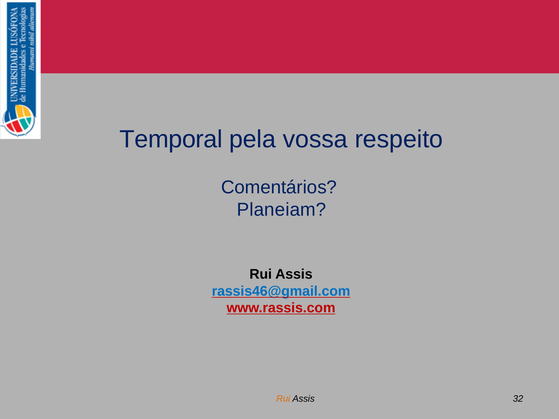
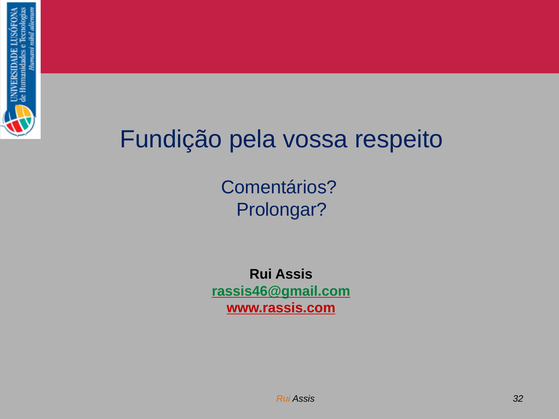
Temporal: Temporal -> Fundição (171, 139)
Planeiam: Planeiam -> Prolongar (282, 210)
rassis46@gmail.com colour: blue -> green (281, 291)
